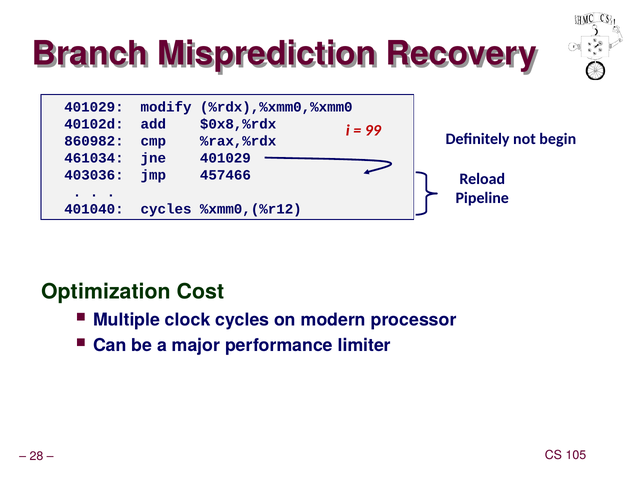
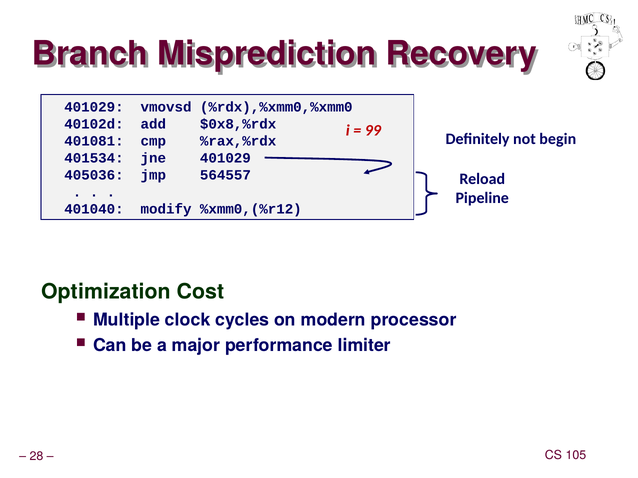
modify: modify -> vmovsd (166, 107)
860982: 860982 -> 401081 (94, 141)
461034: 461034 -> 401534 (94, 158)
403036: 403036 -> 405036 (94, 175)
457466: 457466 -> 564557 (225, 175)
401040 cycles: cycles -> modify (166, 209)
